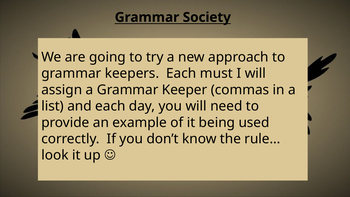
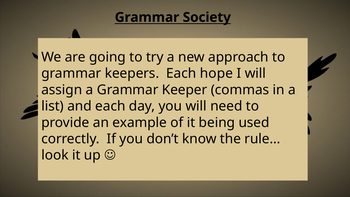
must: must -> hope (216, 73)
